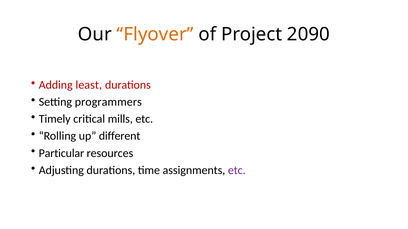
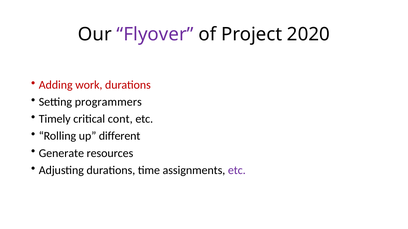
Flyover colour: orange -> purple (155, 34)
2090: 2090 -> 2020 (308, 34)
least: least -> work (89, 85)
mills: mills -> cont (120, 119)
Particular: Particular -> Generate (61, 153)
